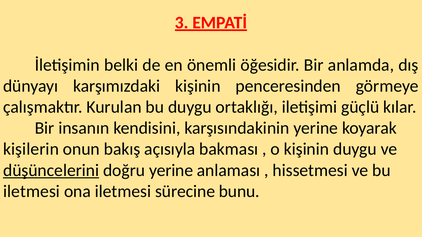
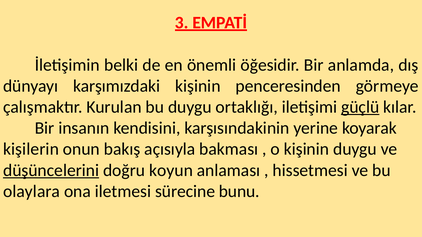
güçlü underline: none -> present (360, 107)
doğru yerine: yerine -> koyun (171, 170)
iletmesi: iletmesi -> olaylara (32, 192)
